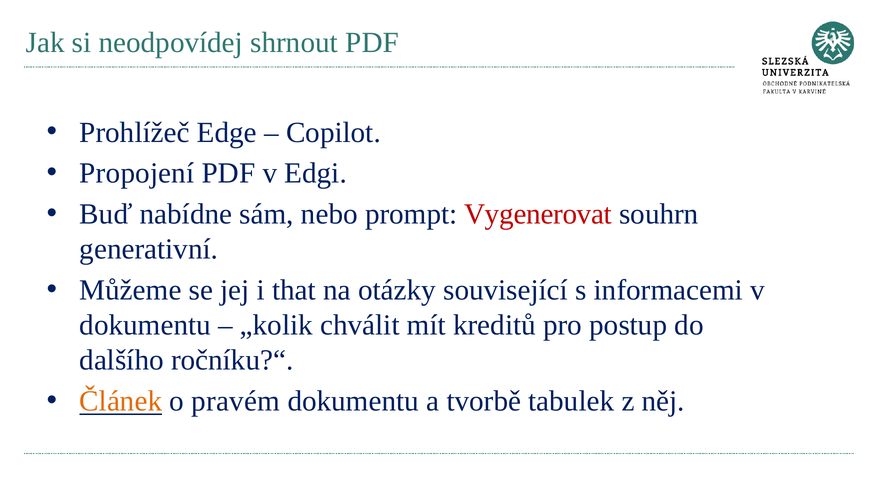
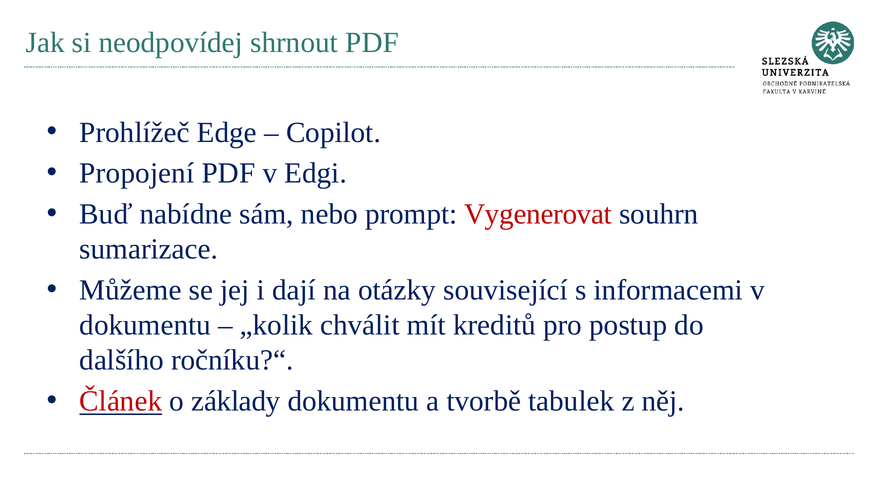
generativní: generativní -> sumarizace (149, 249)
that: that -> dají (294, 290)
Článek colour: orange -> red (121, 401)
pravém: pravém -> základy (236, 401)
